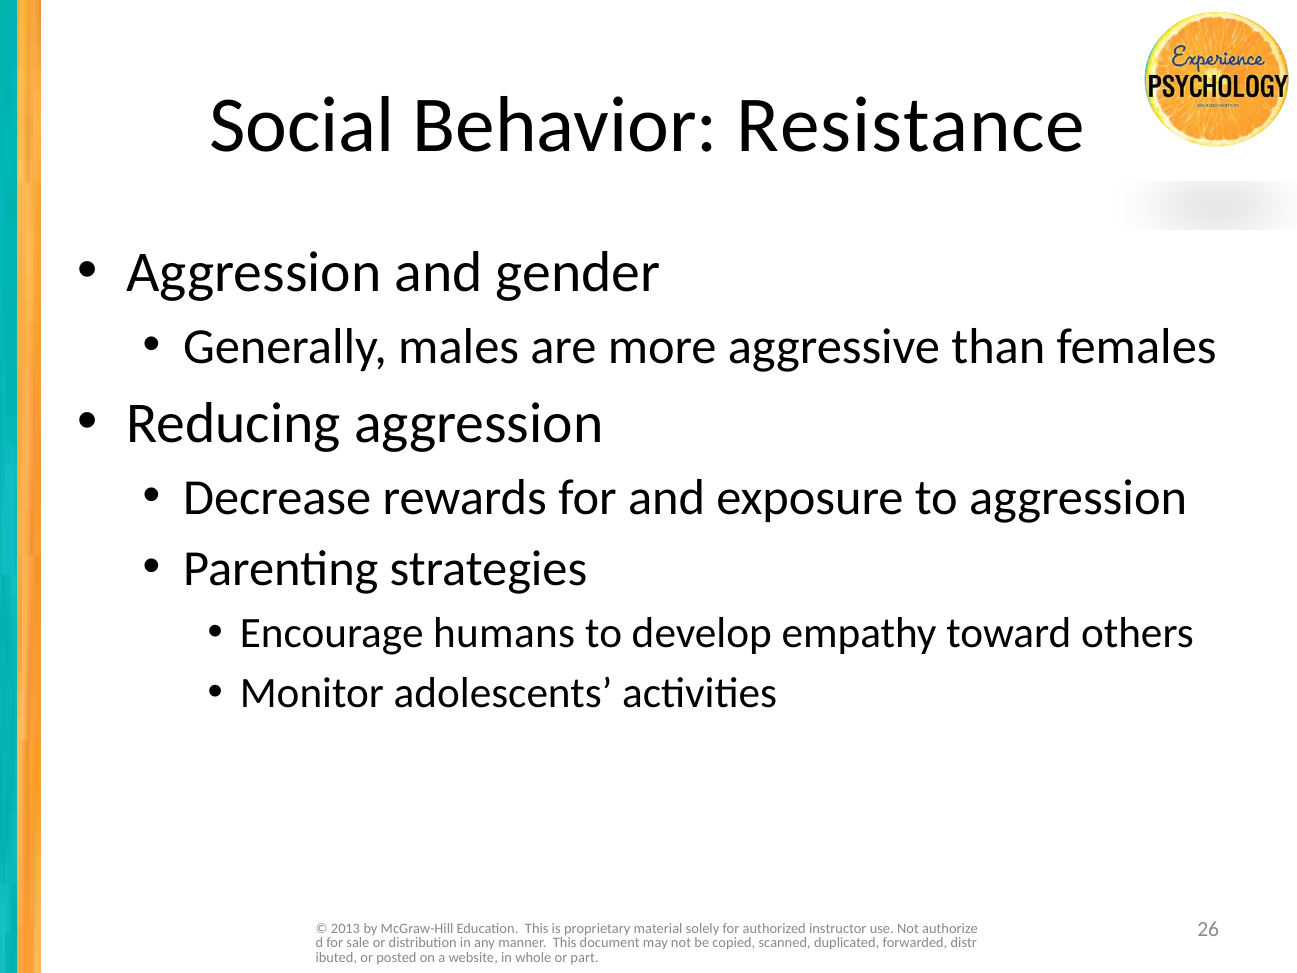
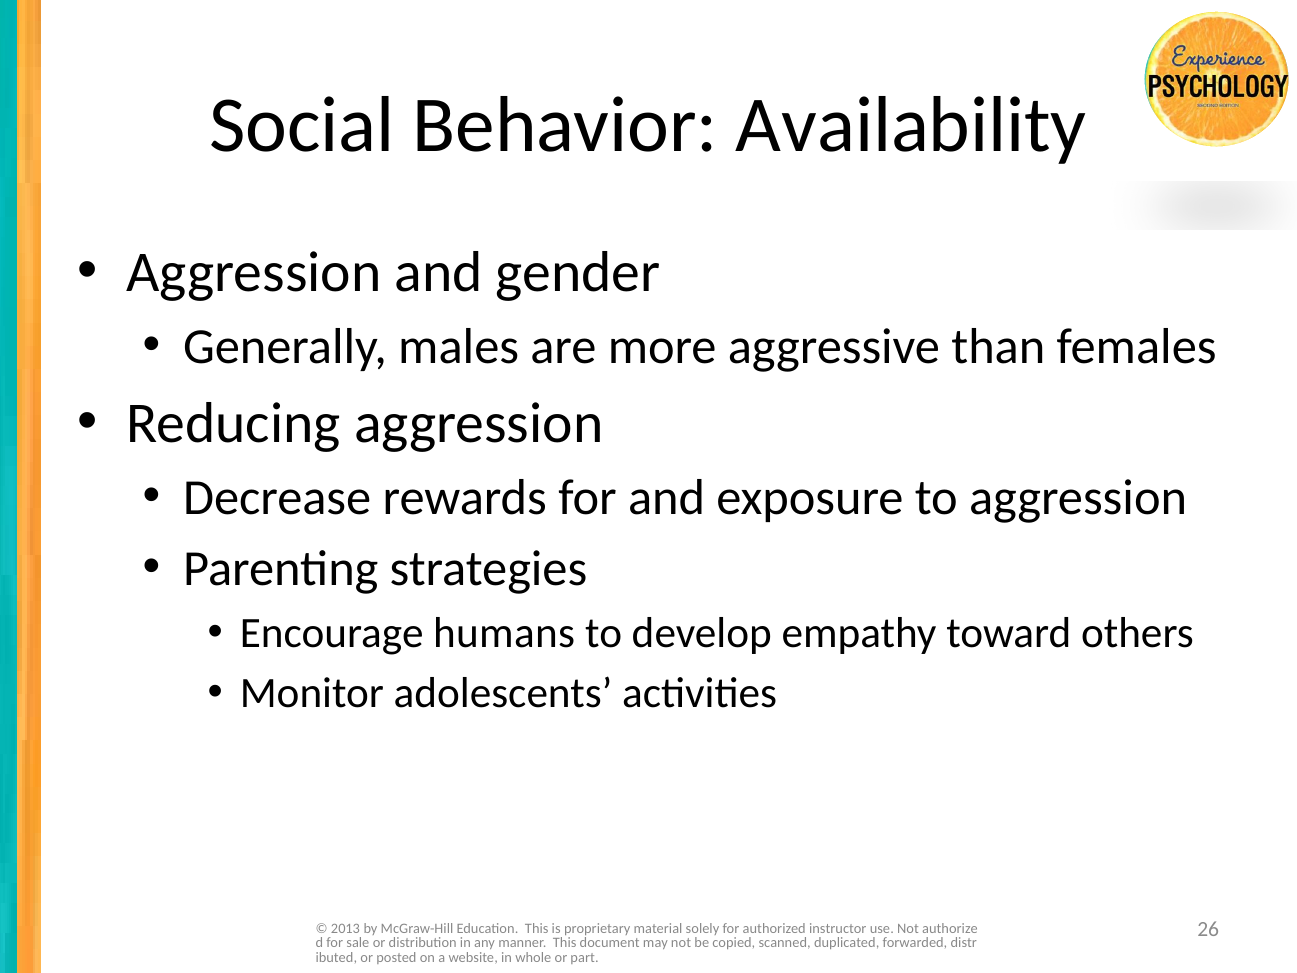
Resistance: Resistance -> Availability (911, 126)
